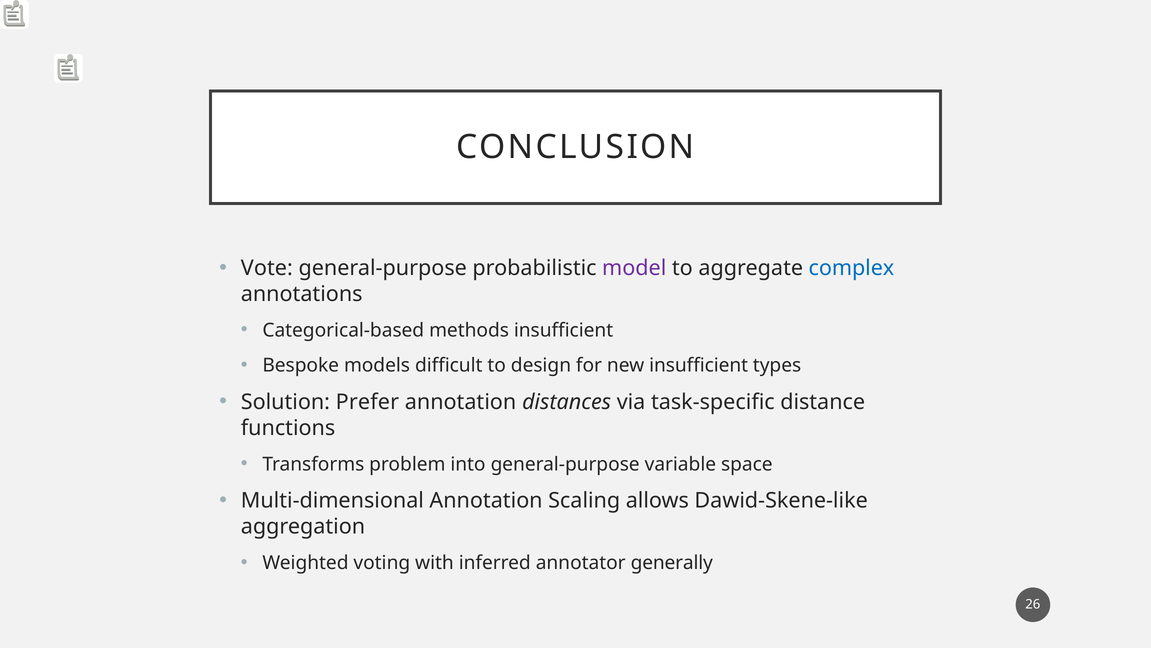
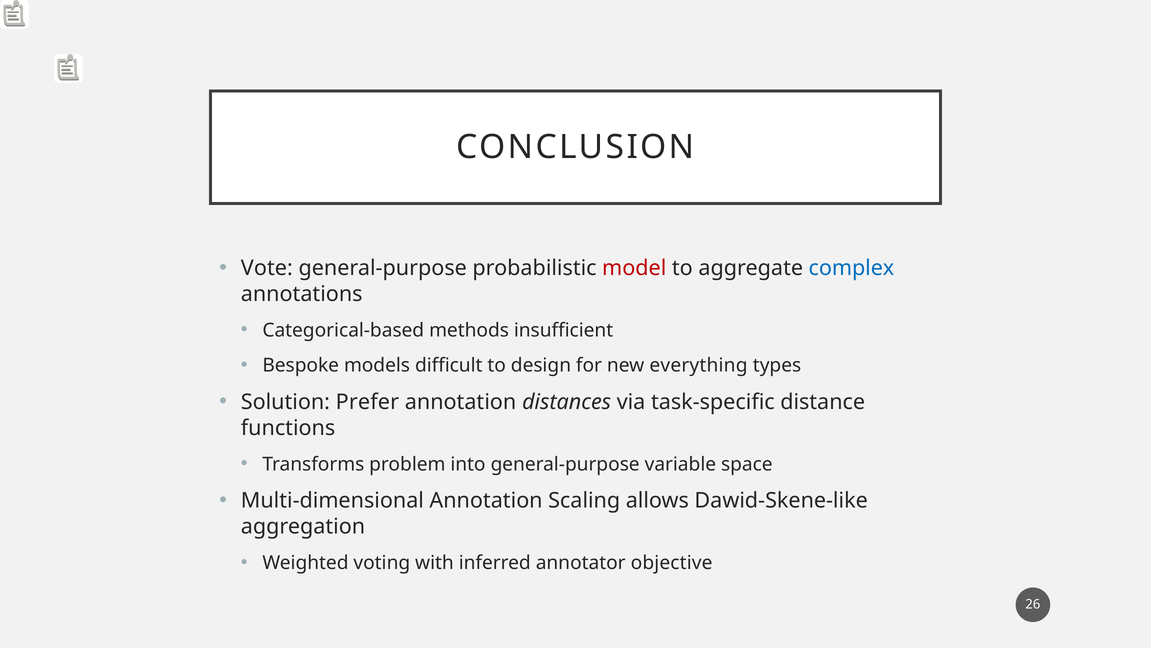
model colour: purple -> red (634, 268)
new insufficient: insufficient -> everything (699, 365)
generally: generally -> objective (672, 563)
